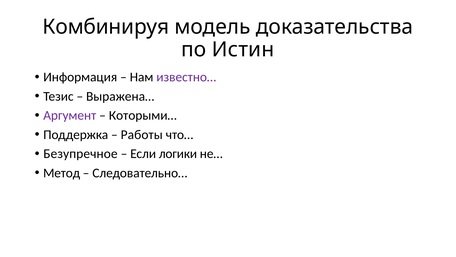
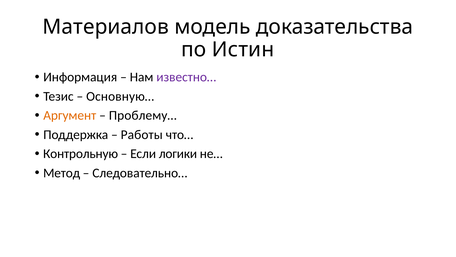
Комбинируя: Комбинируя -> Материалов (106, 27)
Выражена…: Выражена… -> Основную… (120, 96)
Аргумент colour: purple -> orange (70, 115)
Которыми…: Которыми… -> Проблему… (143, 115)
Безупречное: Безупречное -> Контрольную (81, 154)
